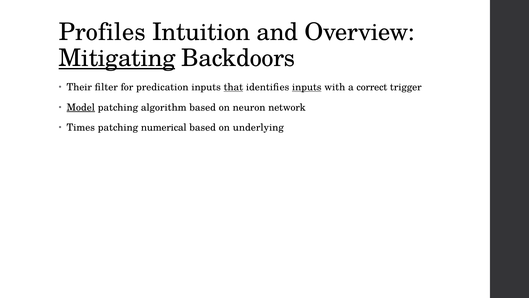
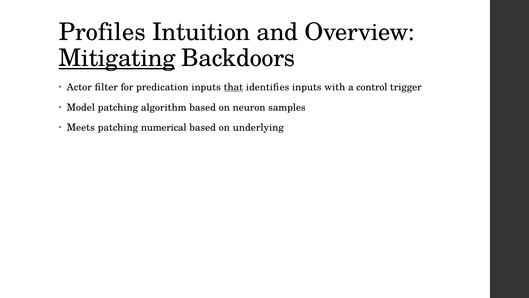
Their: Their -> Actor (79, 87)
inputs underline: present -> none (307, 87)
correct: correct -> control (372, 87)
Model underline: present -> none (81, 107)
network: network -> samples (287, 107)
Times: Times -> Meets (81, 127)
